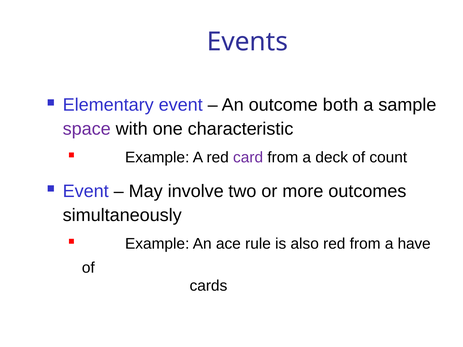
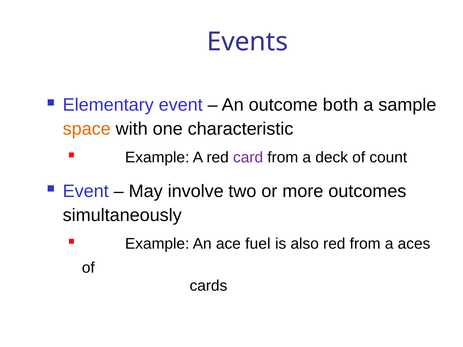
space colour: purple -> orange (87, 129)
rule: rule -> fuel (258, 244)
have: have -> aces (414, 244)
